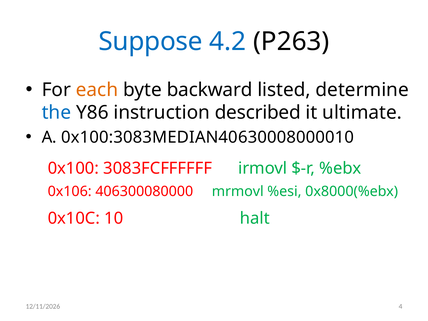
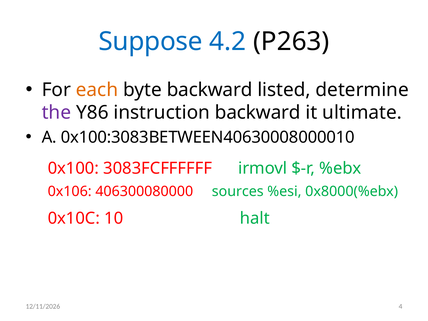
the colour: blue -> purple (56, 113)
instruction described: described -> backward (258, 113)
0x100:3083MEDIAN40630008000010: 0x100:3083MEDIAN40630008000010 -> 0x100:3083BETWEEN40630008000010 (208, 137)
mrmovl: mrmovl -> sources (238, 192)
